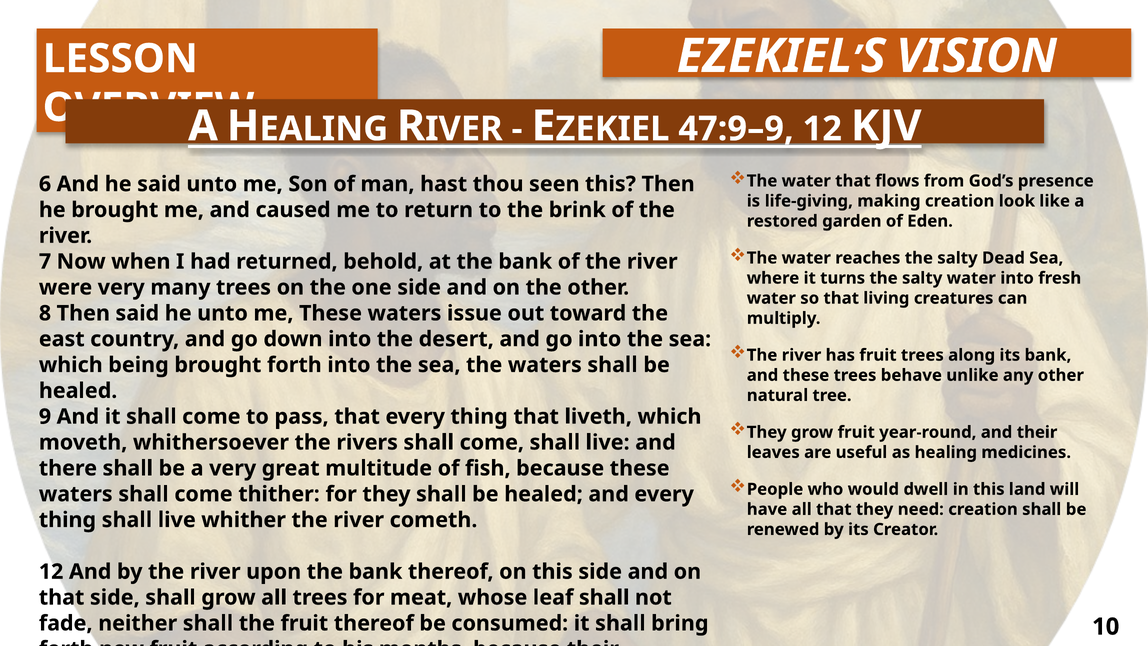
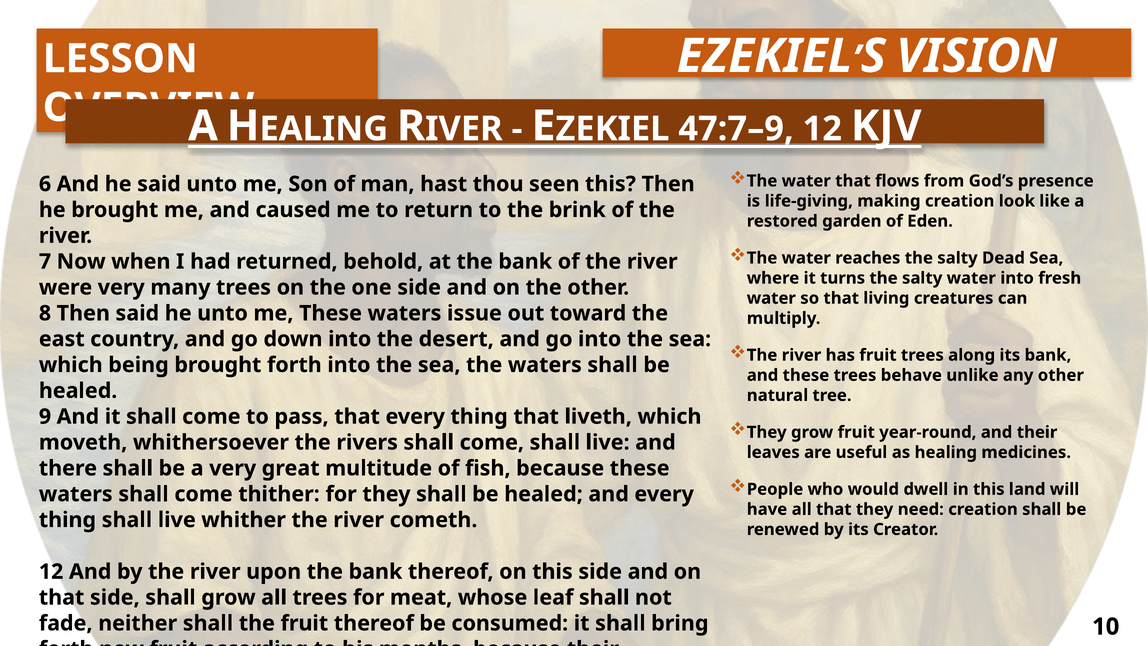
47:9–9: 47:9–9 -> 47:7–9 (736, 129)
